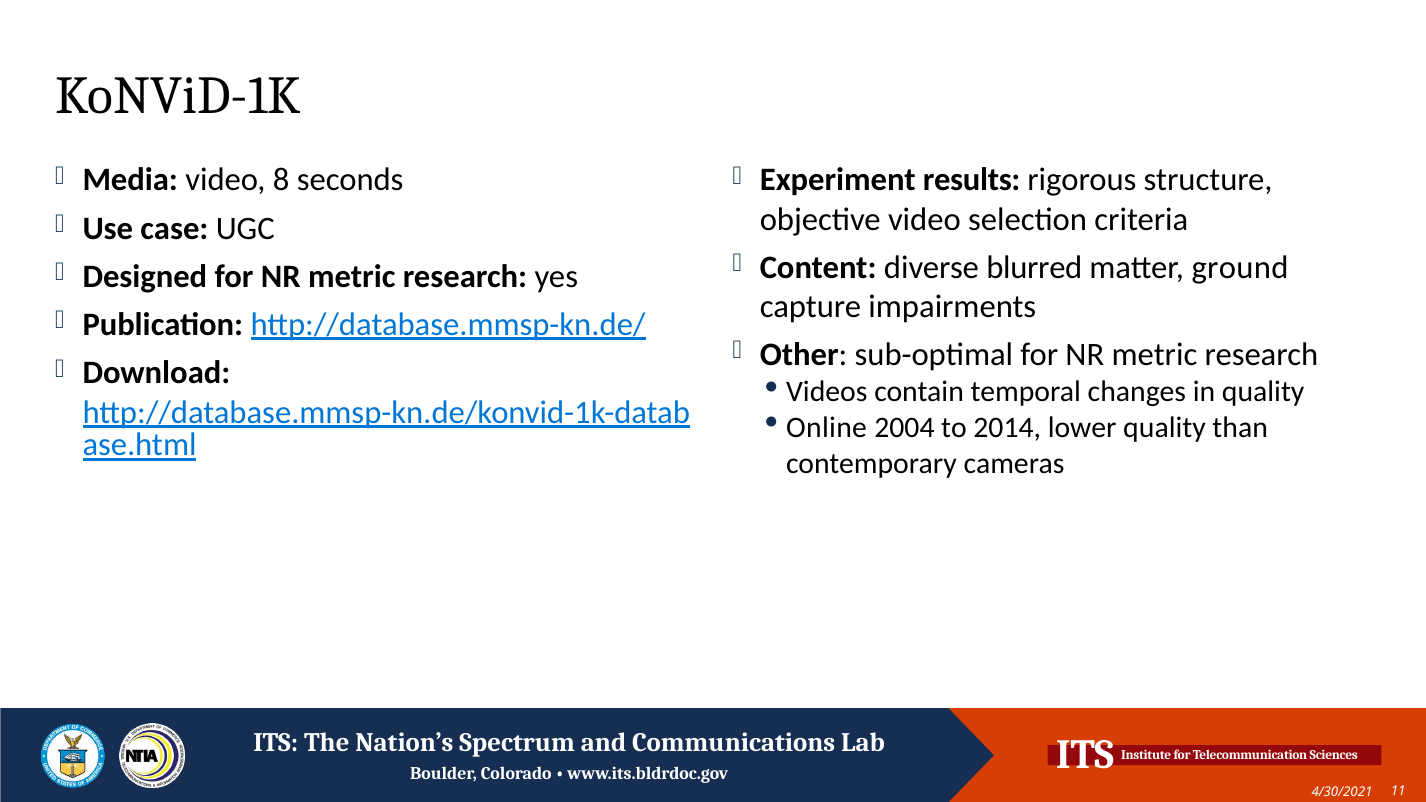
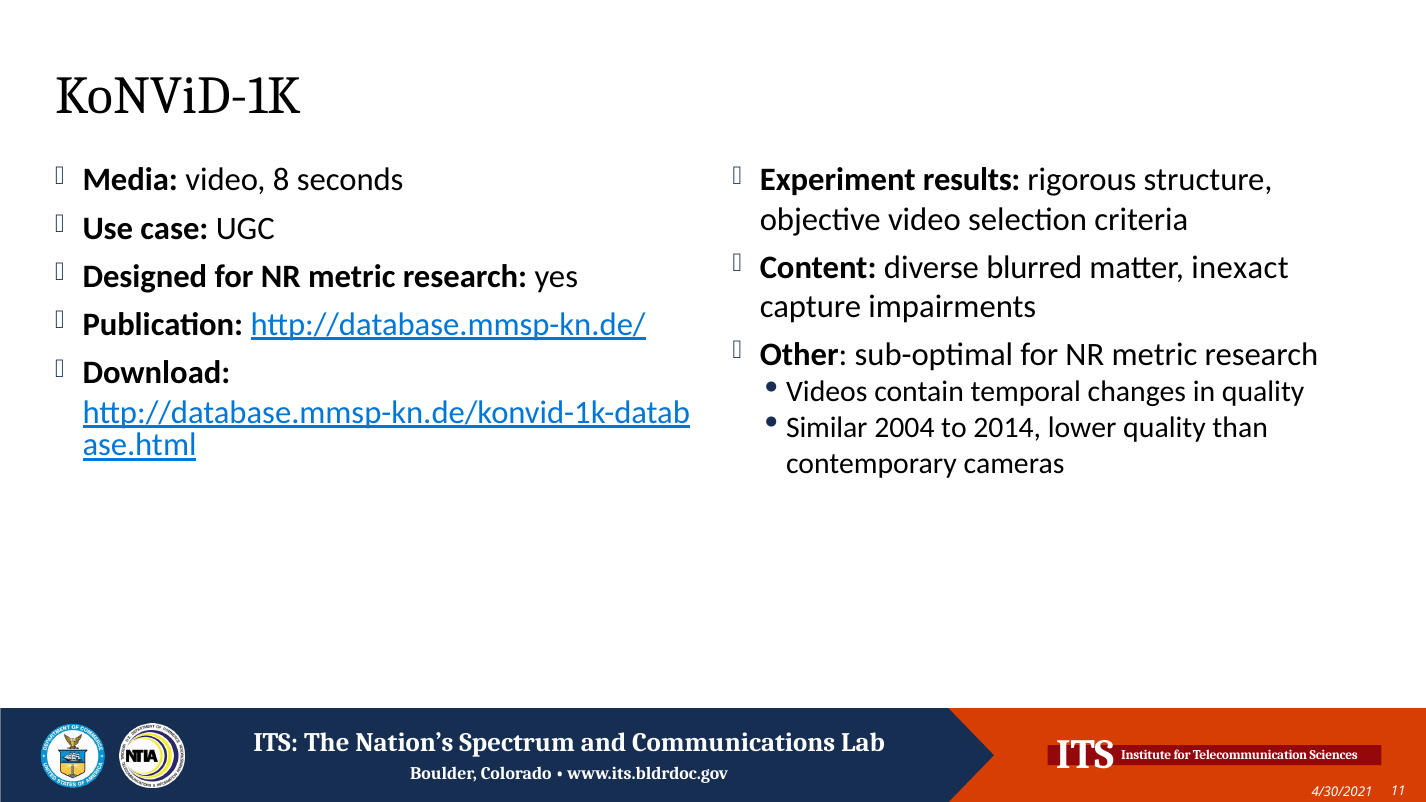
ground: ground -> inexact (1240, 267)
Online: Online -> Similar (827, 428)
